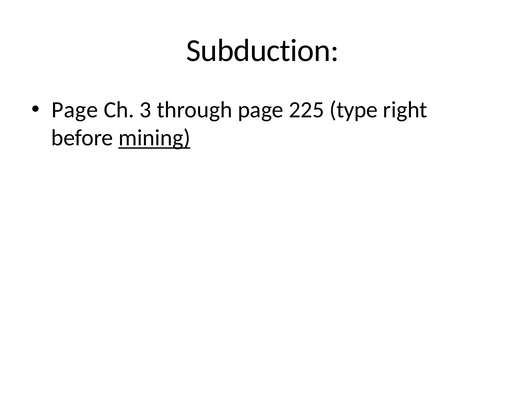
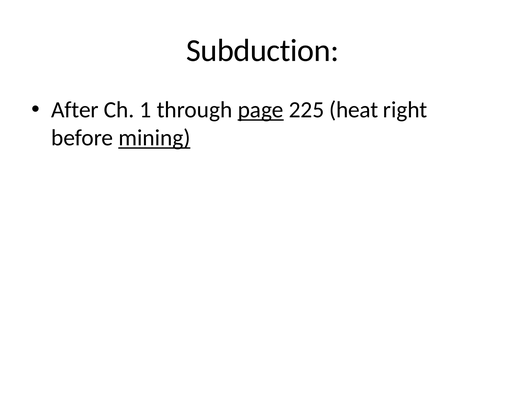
Page: Page -> After (75, 110)
3: 3 -> 1 (146, 110)
page underline: none -> present (261, 110)
type: type -> heat (354, 110)
